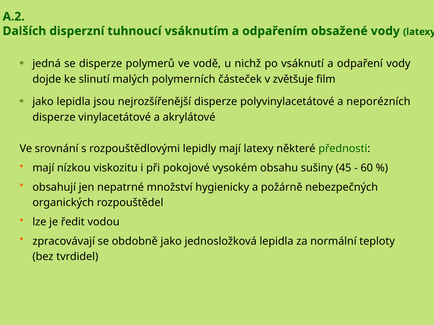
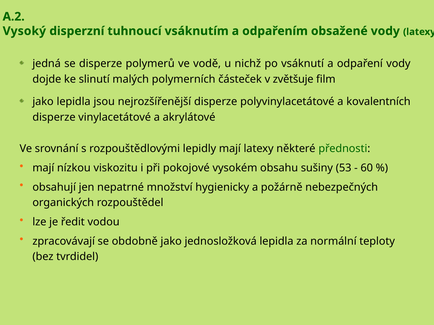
Dalších: Dalších -> Vysoký (24, 31)
neporézních: neporézních -> kovalentních (379, 102)
45: 45 -> 53 (344, 168)
